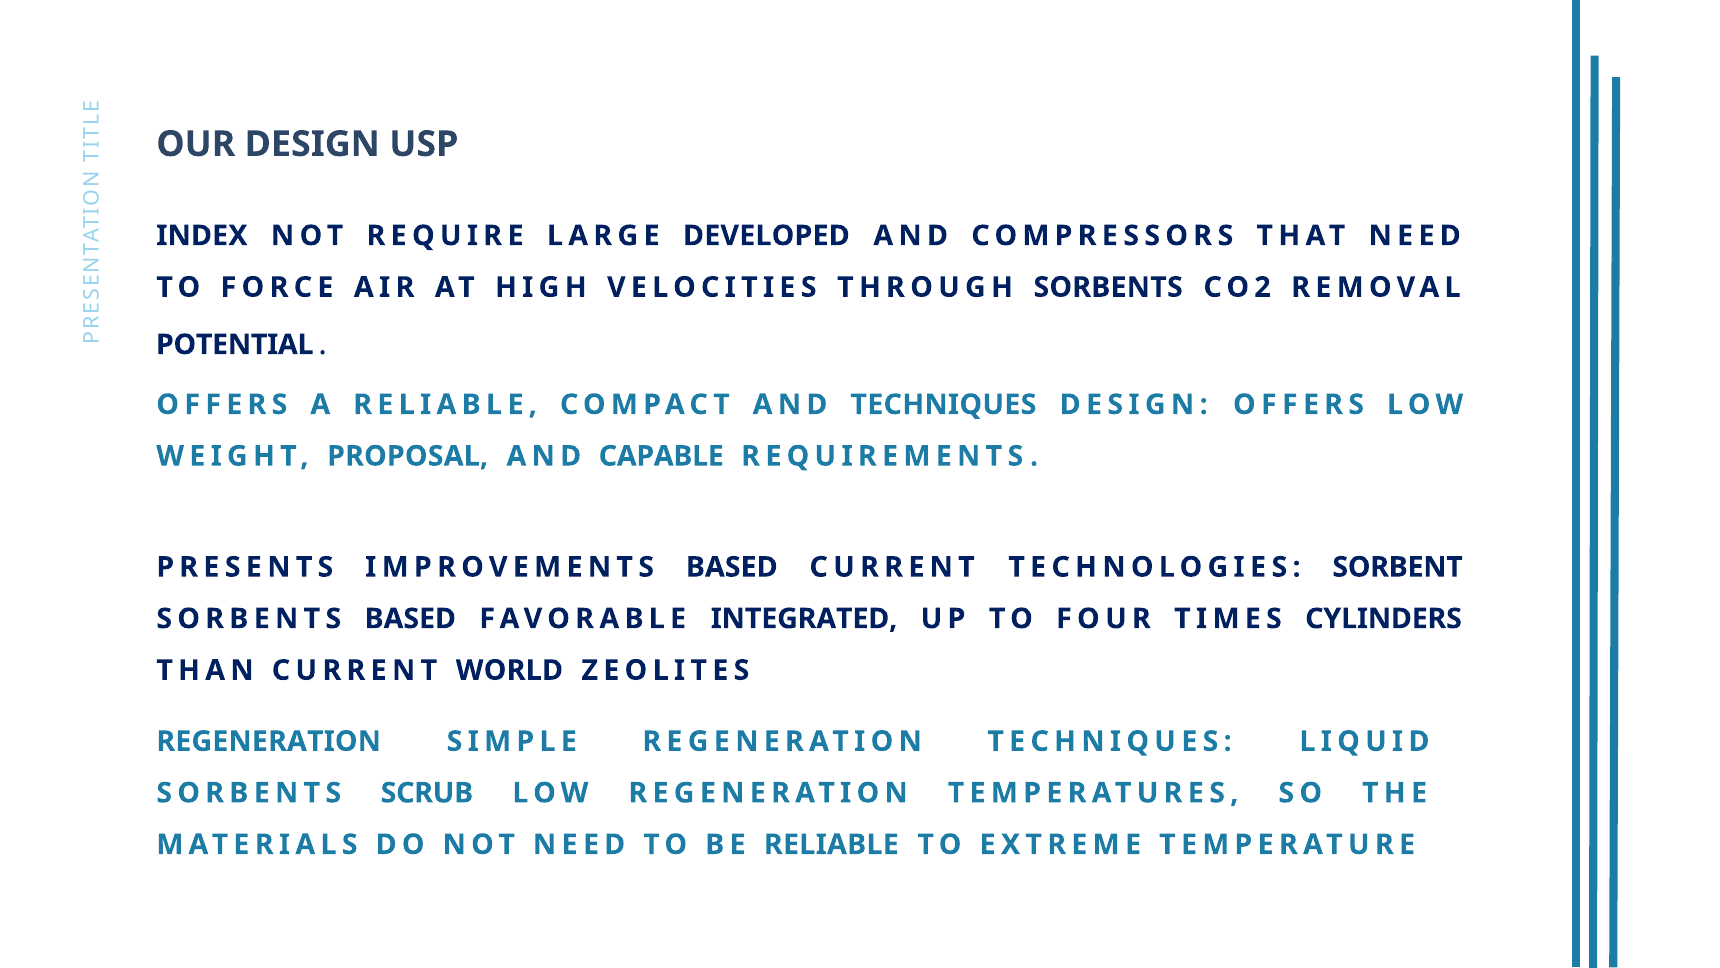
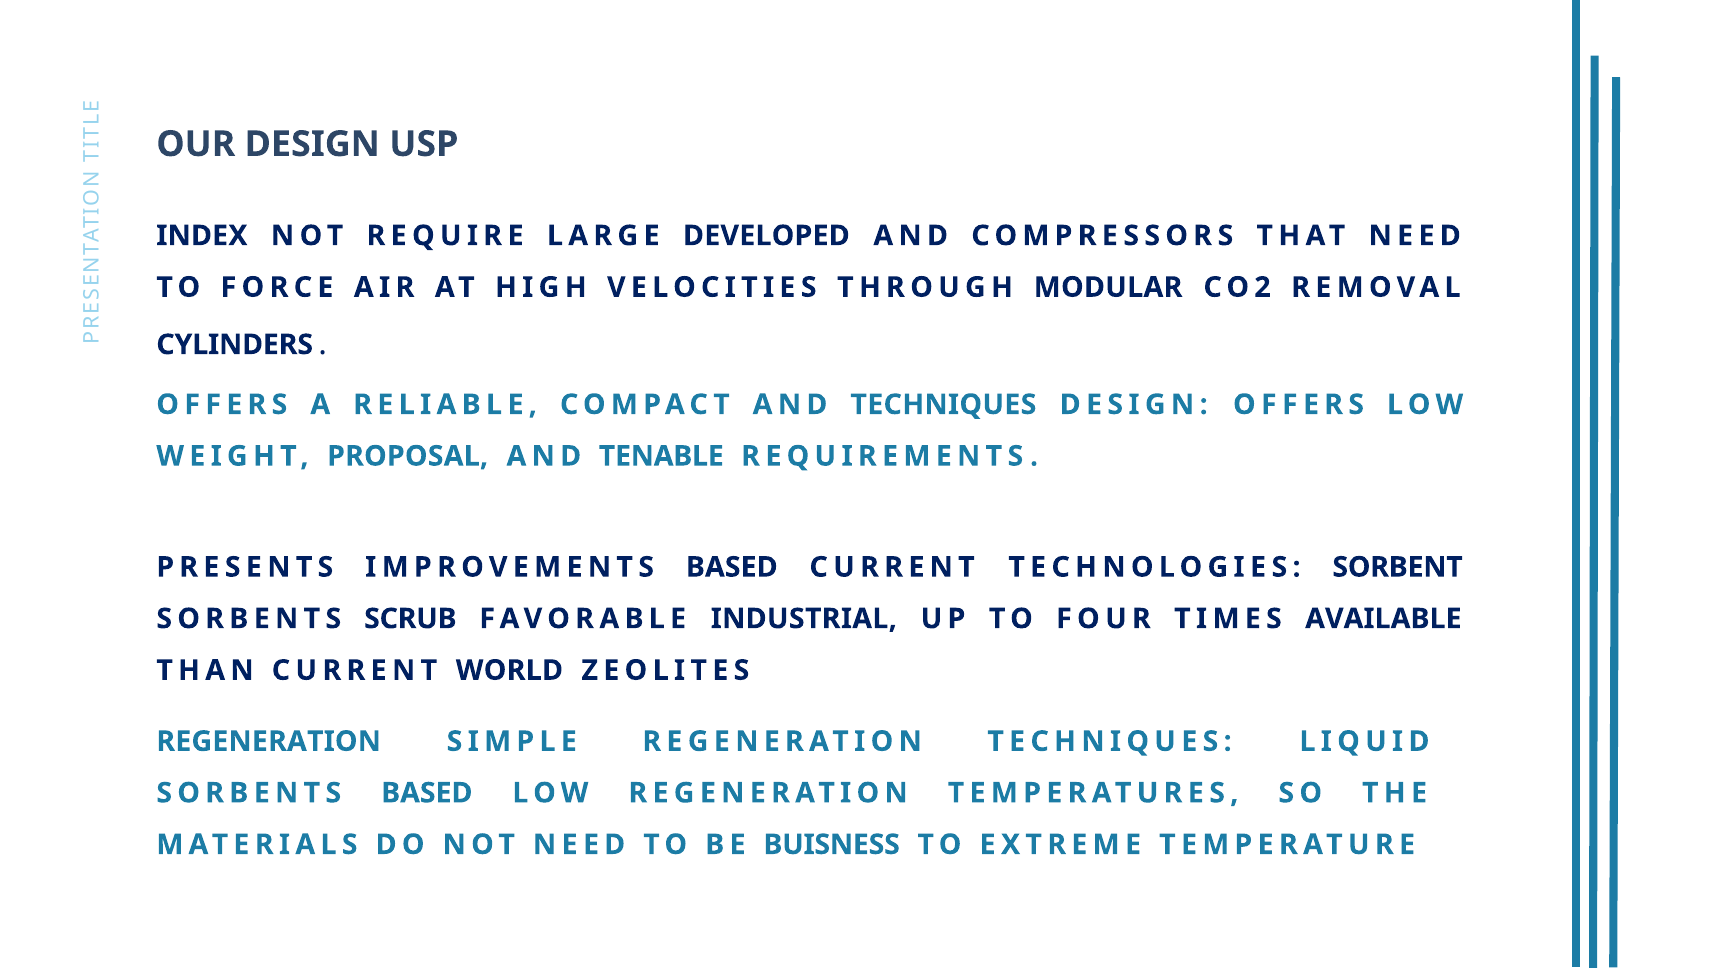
THROUGH SORBENTS: SORBENTS -> MODULAR (1108, 287)
POTENTIAL: POTENTIAL -> CYLINDERS (235, 344)
CAPABLE: CAPABLE -> TENABLE (661, 456)
SORBENTS BASED: BASED -> SCRUB (410, 618)
INTEGRATED: INTEGRATED -> INDUSTRIAL (804, 618)
CYLINDERS: CYLINDERS -> AVAILABLE (1383, 618)
SORBENTS SCRUB: SCRUB -> BASED (427, 793)
BE RELIABLE: RELIABLE -> BUISNESS (832, 844)
